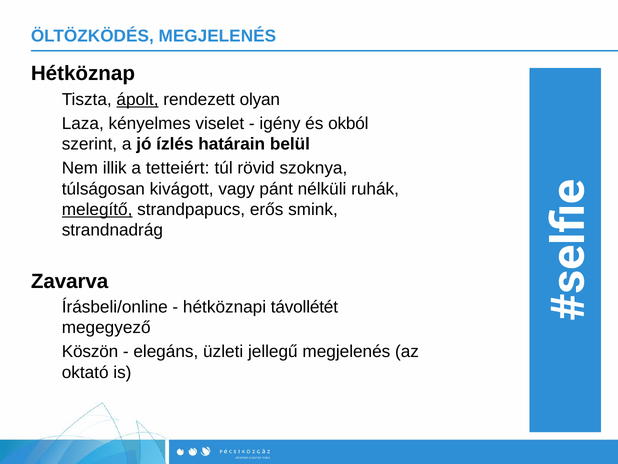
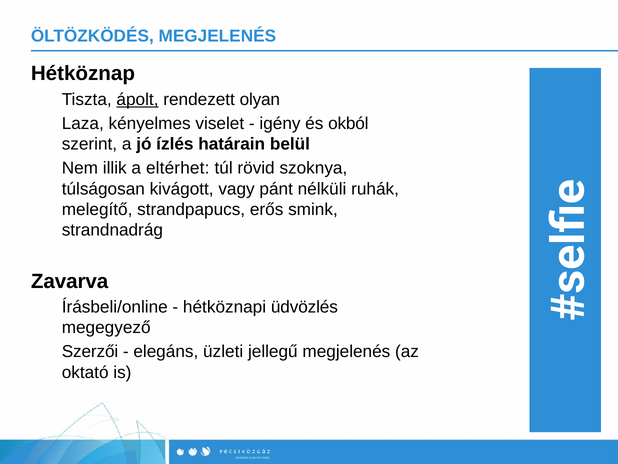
tetteiért: tetteiért -> eltérhet (178, 168)
melegítő underline: present -> none (97, 209)
távollétét: távollétét -> üdvözlés (304, 307)
Köszön: Köszön -> Szerzői (90, 351)
